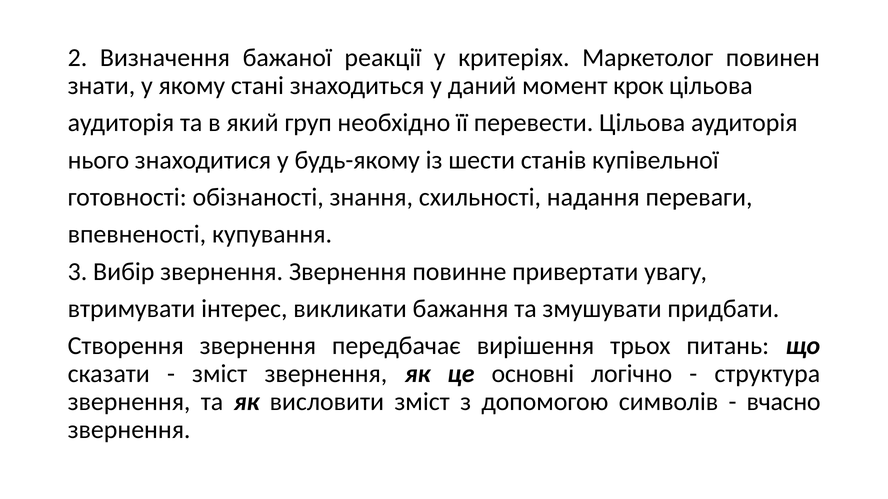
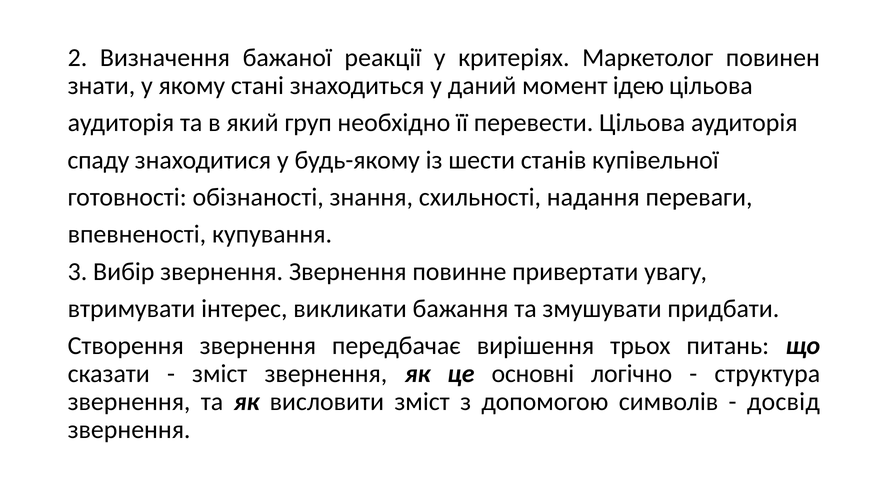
крок: крок -> ідею (638, 86)
нього: нього -> спаду (98, 160)
вчасно: вчасно -> досвід (783, 402)
